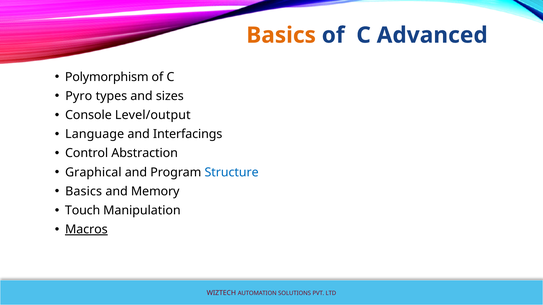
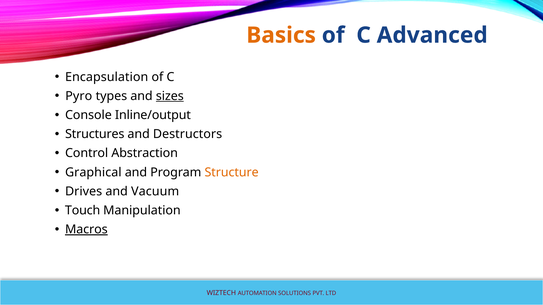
Polymorphism: Polymorphism -> Encapsulation (107, 77)
sizes underline: none -> present (170, 96)
Level/output: Level/output -> Inline/output (153, 115)
Language: Language -> Structures (95, 134)
Interfacings: Interfacings -> Destructors (188, 134)
Structure colour: blue -> orange (232, 173)
Basics: Basics -> Drives (84, 192)
Memory: Memory -> Vacuum (155, 192)
